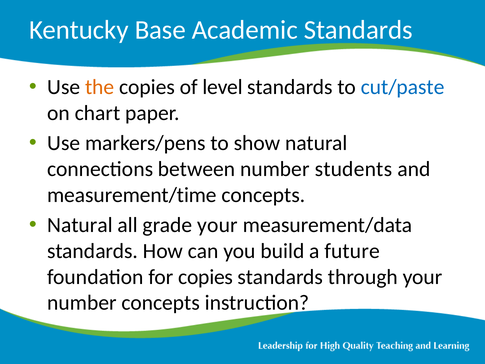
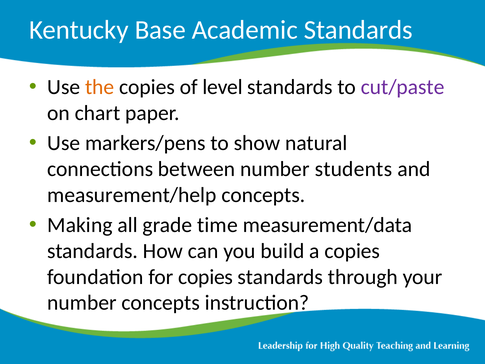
cut/paste colour: blue -> purple (403, 87)
measurement/time: measurement/time -> measurement/help (132, 195)
Natural: Natural -> Making (80, 225)
grade your: your -> time (217, 225)
a future: future -> copies (352, 251)
